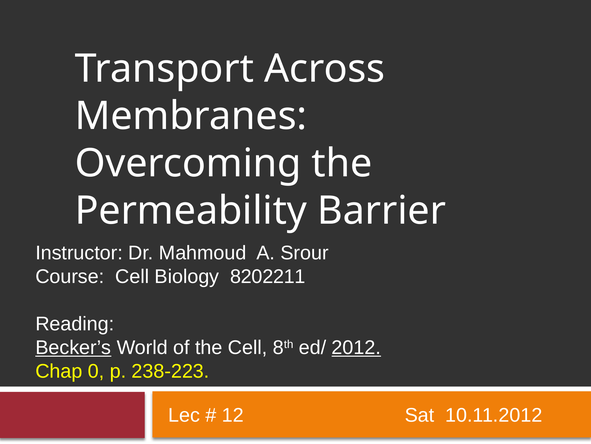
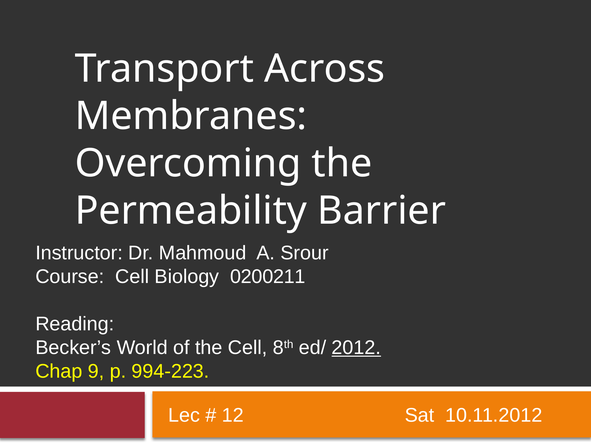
8202211: 8202211 -> 0200211 (268, 276)
Becker’s underline: present -> none (73, 347)
0: 0 -> 9 (96, 371)
238-223: 238-223 -> 994-223 (171, 371)
